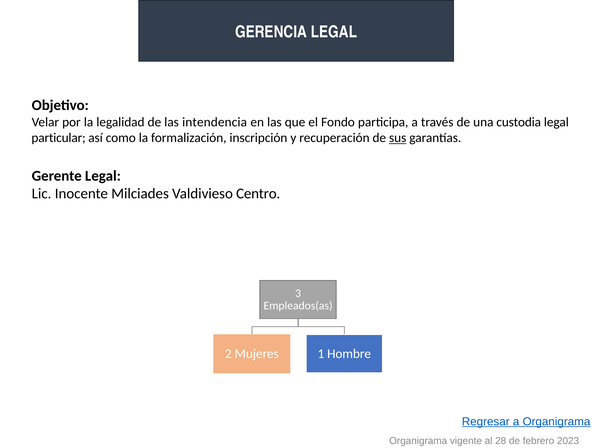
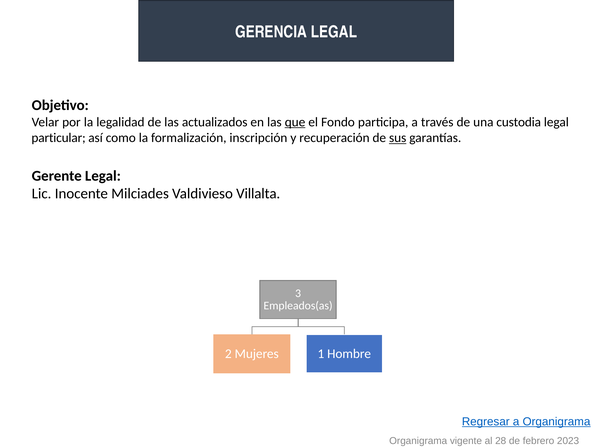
intendencia: intendencia -> actualizados (215, 122)
que underline: none -> present (295, 122)
Centro: Centro -> Villalta (258, 194)
